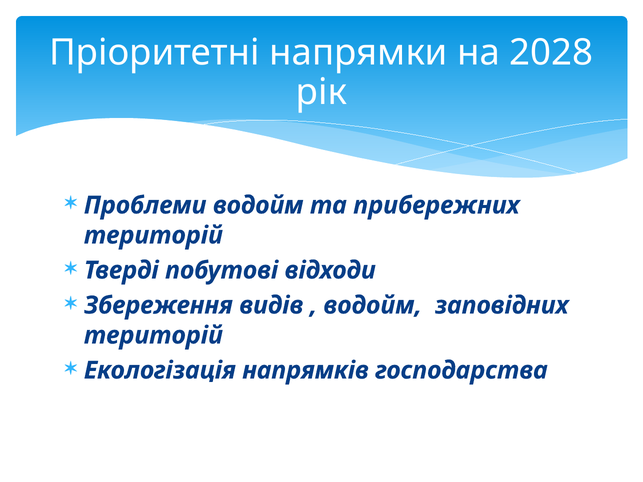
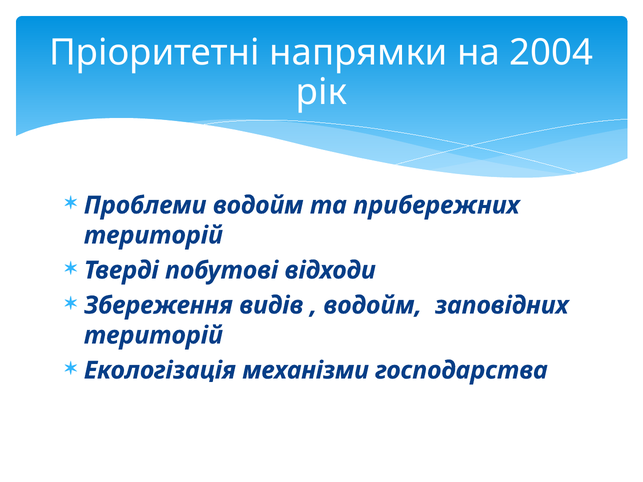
2028: 2028 -> 2004 (551, 53)
напрямків: напрямків -> механізми (306, 371)
